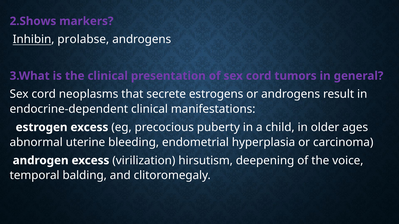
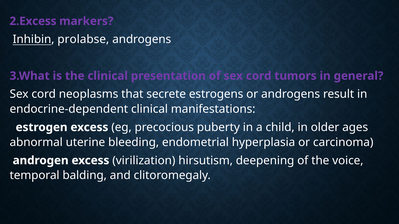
2.Shows: 2.Shows -> 2.Excess (33, 21)
